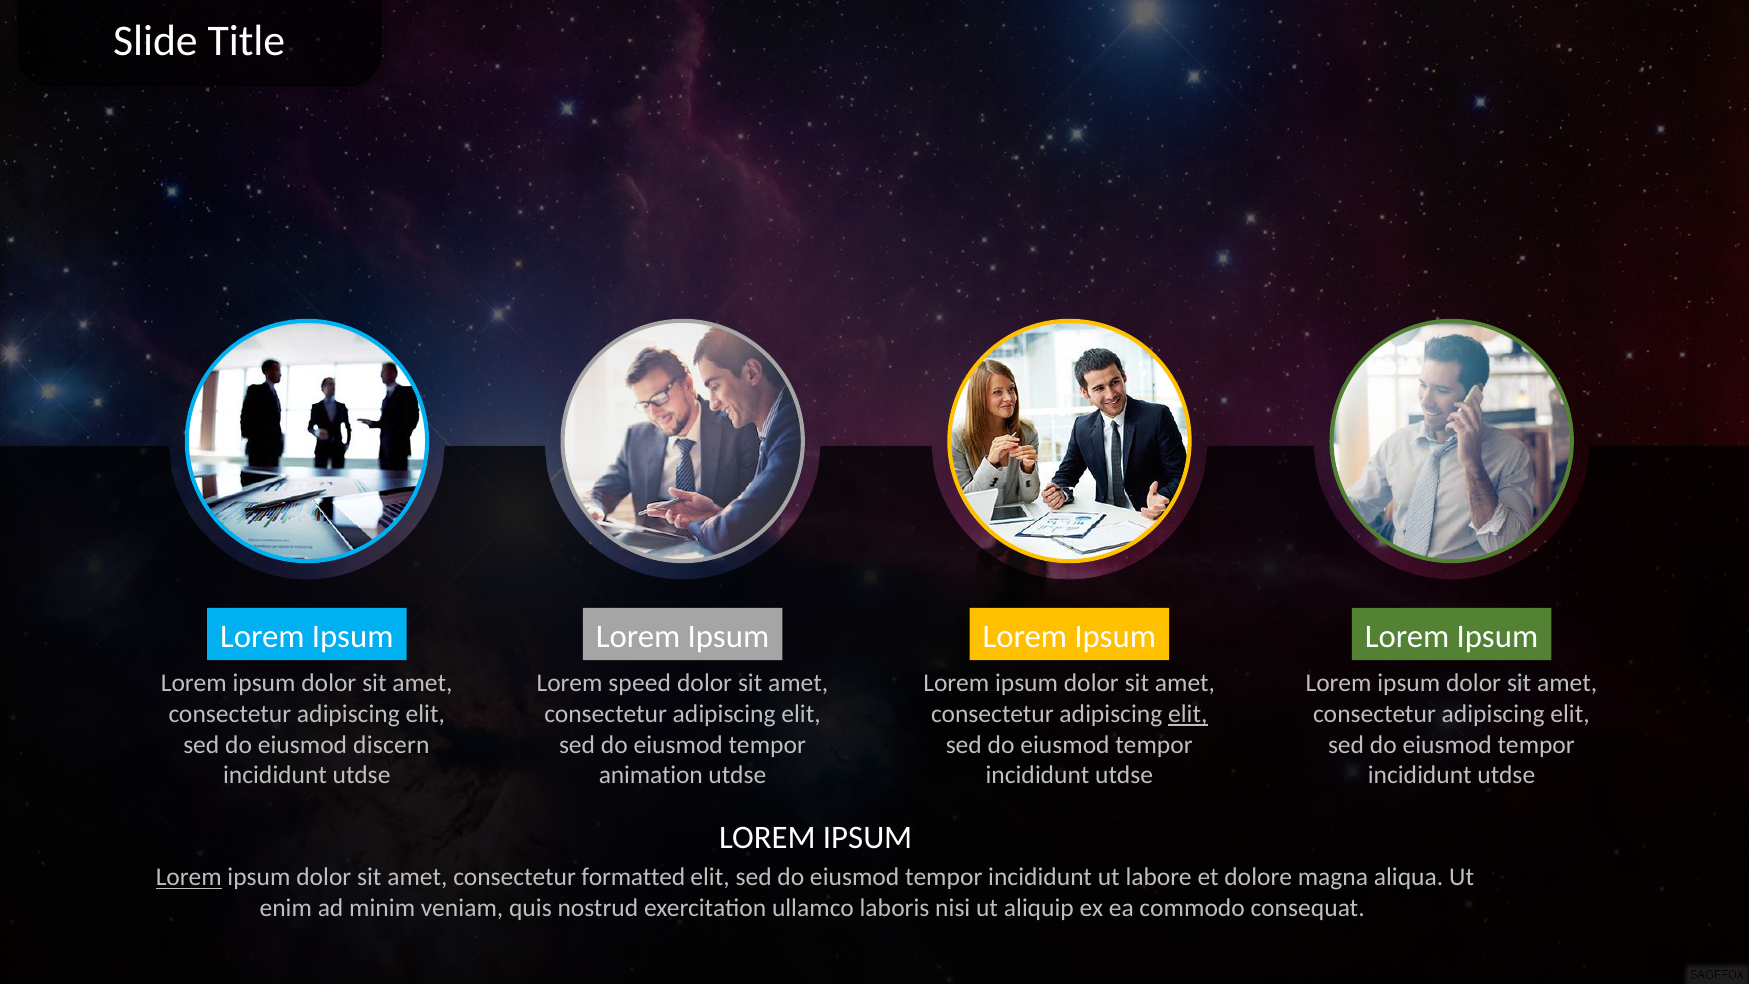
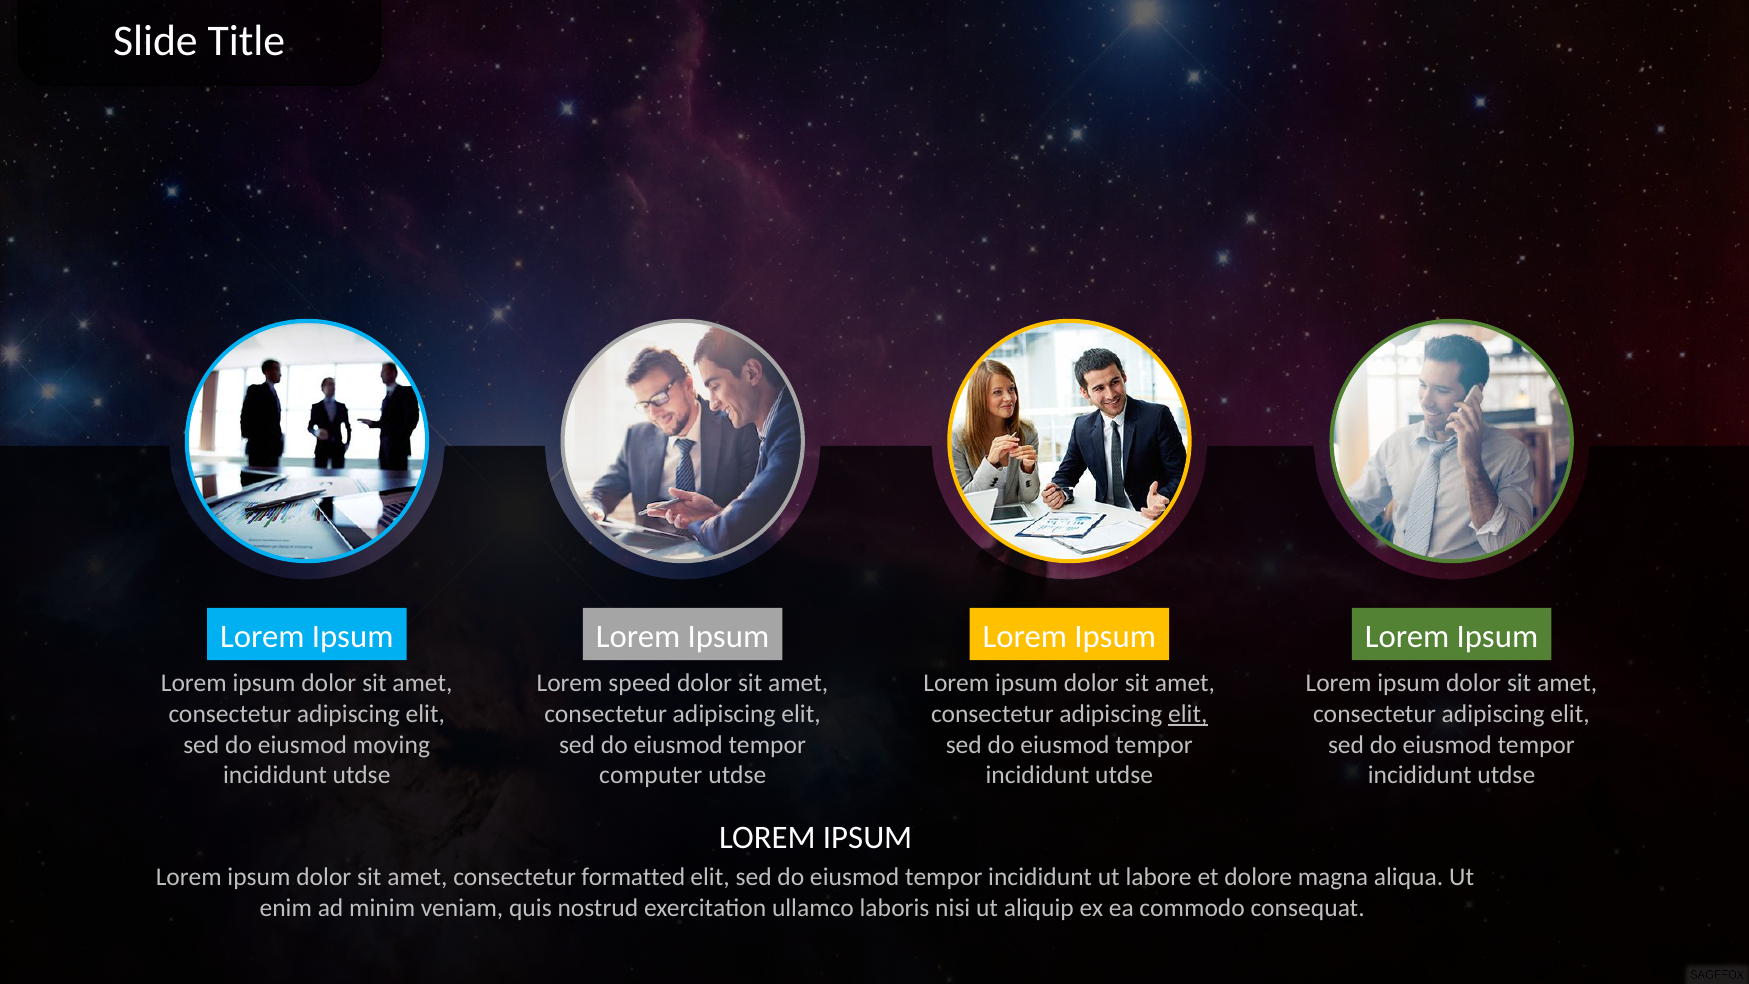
discern: discern -> moving (391, 745)
animation: animation -> computer (651, 775)
Lorem underline: present -> none (189, 877)
